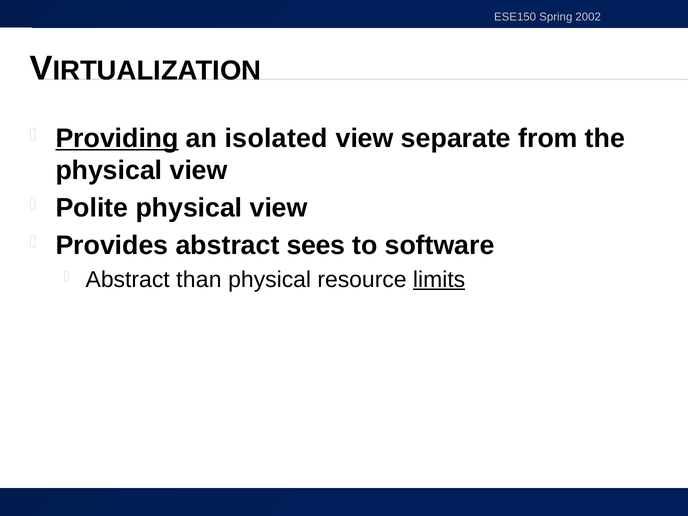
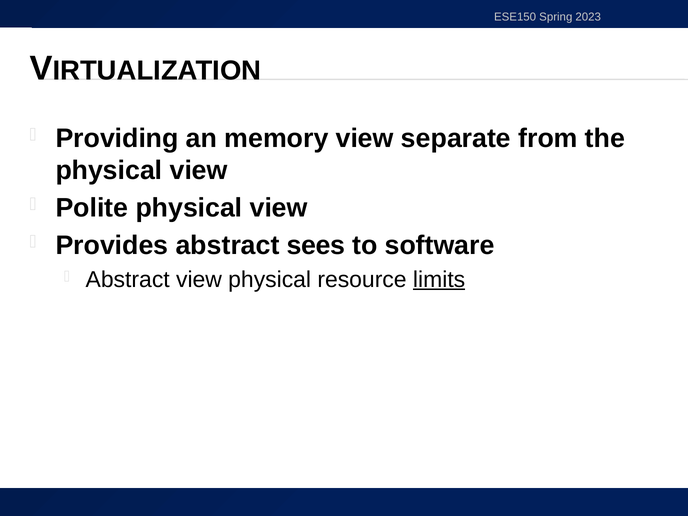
2002: 2002 -> 2023 (588, 17)
Providing underline: present -> none (117, 138)
isolated: isolated -> memory (276, 138)
Abstract than: than -> view (199, 279)
